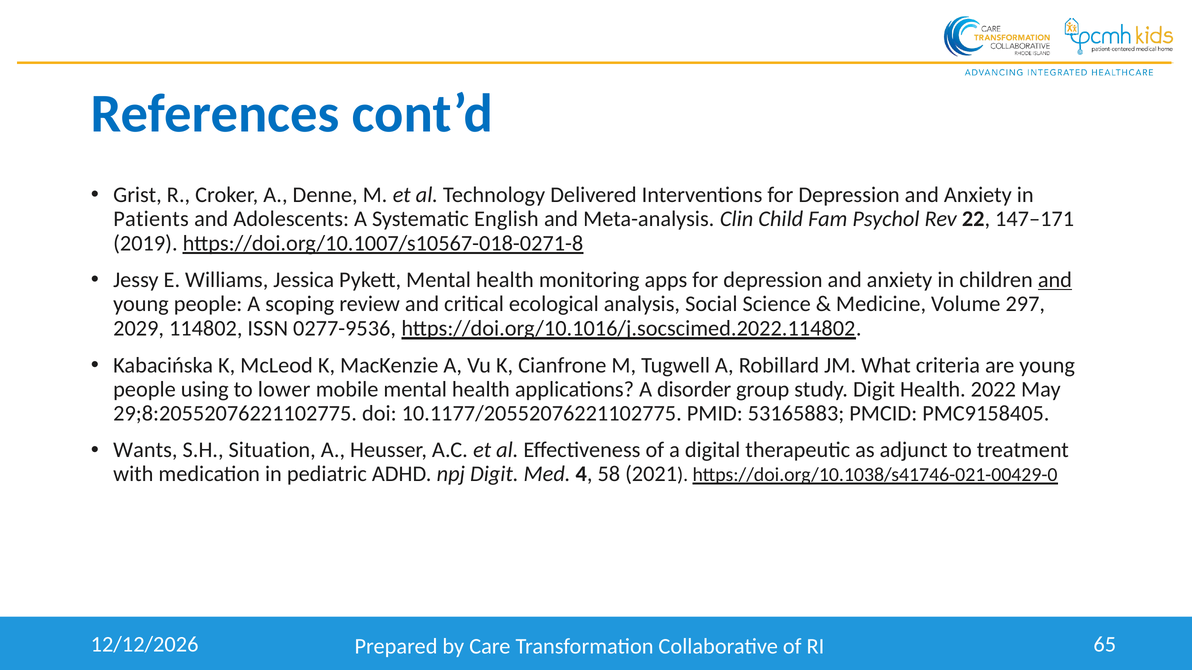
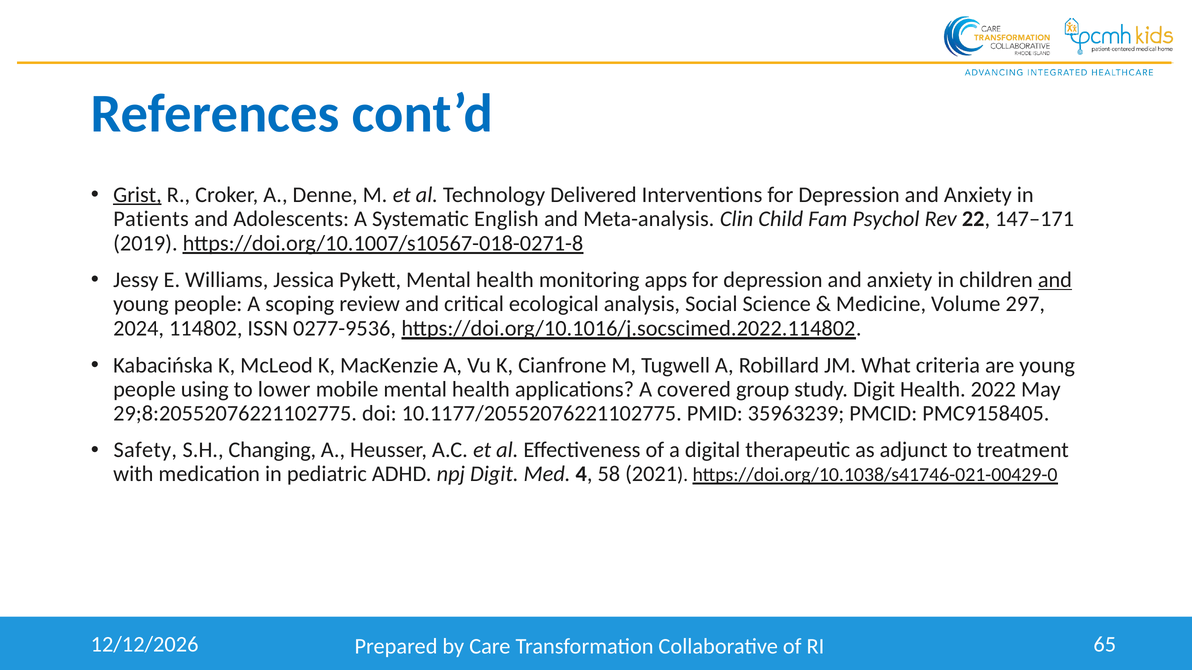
Grist underline: none -> present (137, 195)
2029: 2029 -> 2024 (139, 329)
disorder: disorder -> covered (694, 390)
53165883: 53165883 -> 35963239 (796, 414)
Wants: Wants -> Safety (145, 450)
Situation: Situation -> Changing (272, 450)
